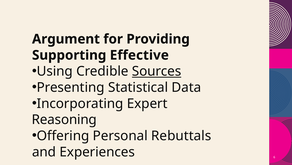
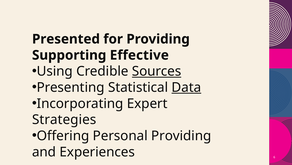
Argument: Argument -> Presented (66, 39)
Data underline: none -> present (186, 87)
Reasoning: Reasoning -> Strategies (64, 119)
Personal Rebuttals: Rebuttals -> Providing (181, 135)
